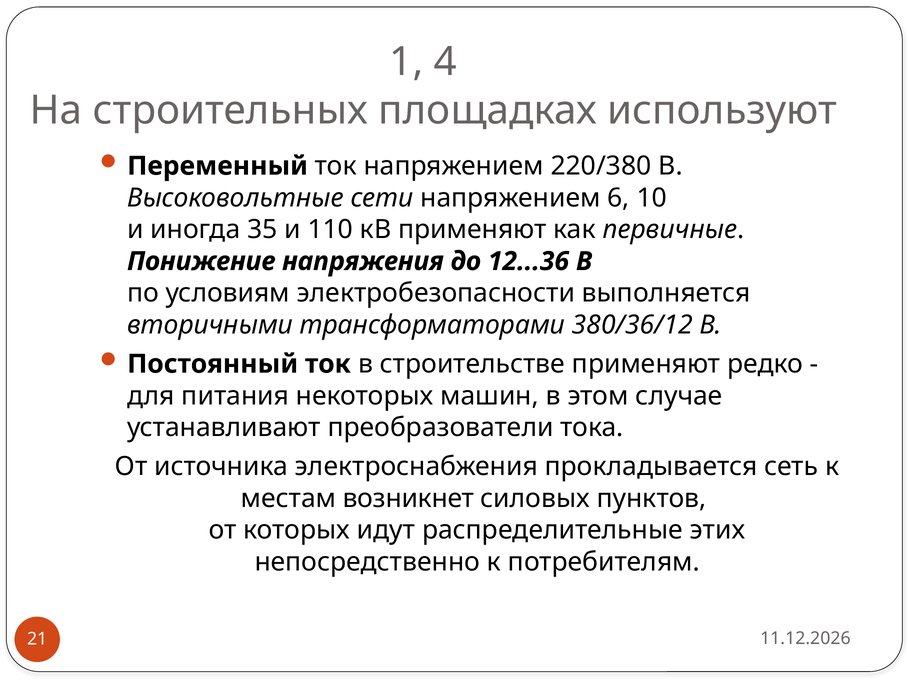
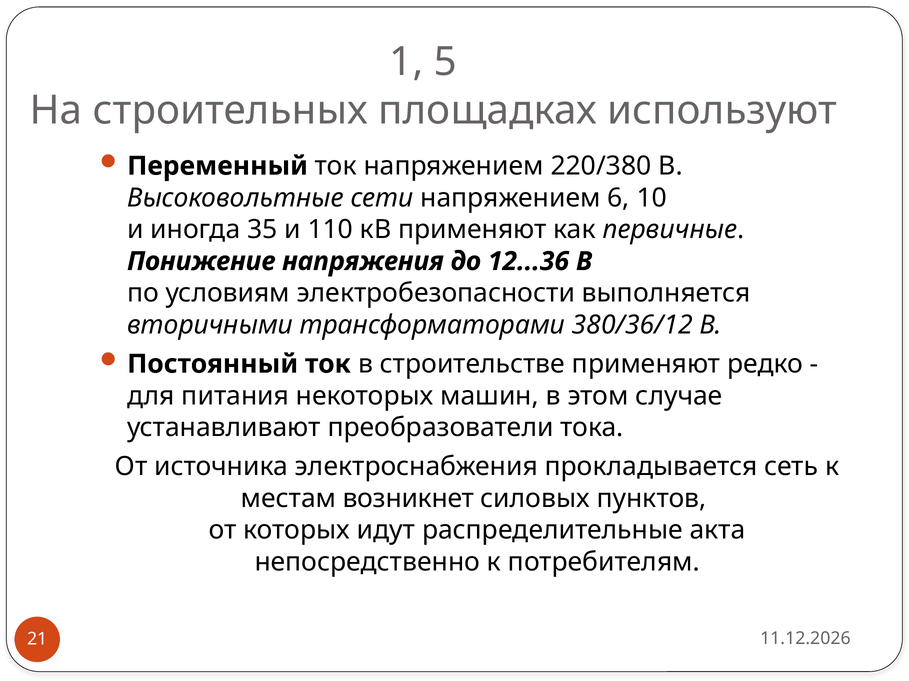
4: 4 -> 5 (445, 62)
этих: этих -> акта (718, 531)
